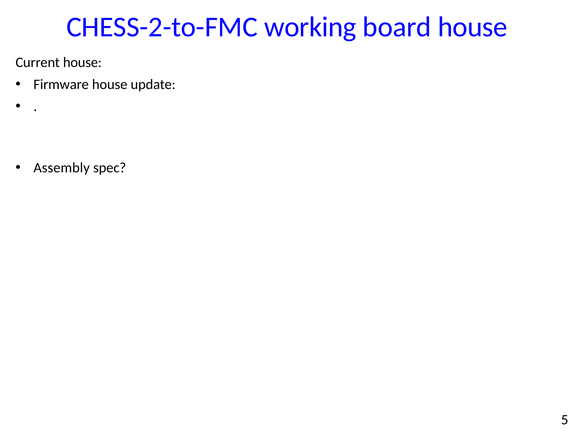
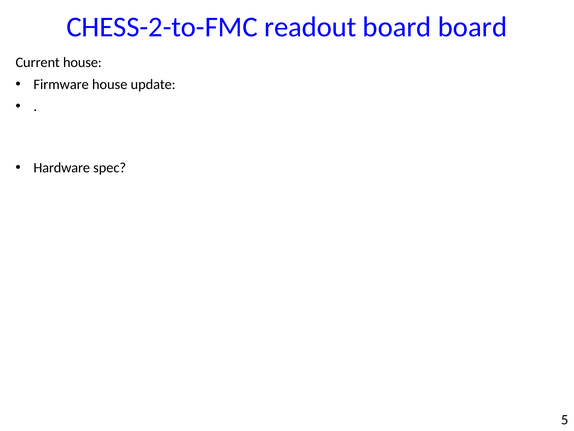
working: working -> readout (310, 27)
board house: house -> board (472, 27)
Assembly: Assembly -> Hardware (62, 168)
